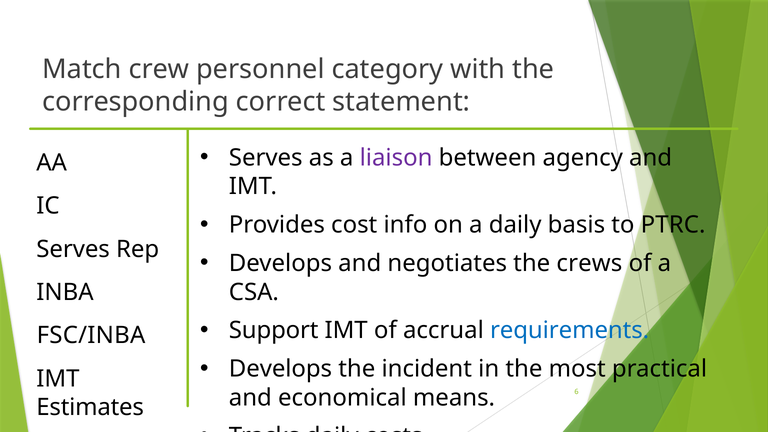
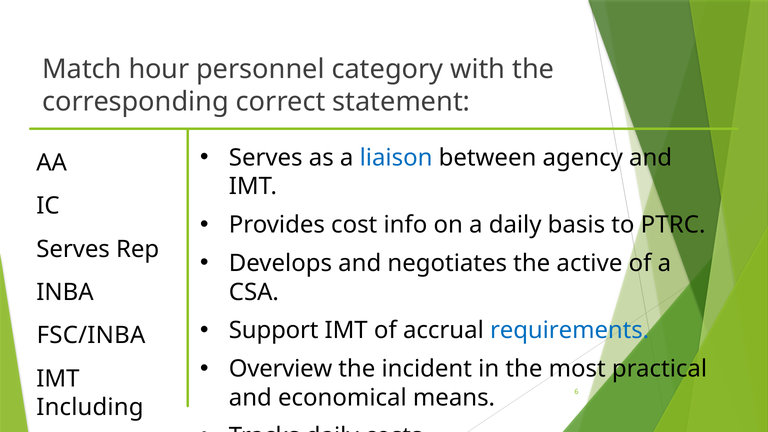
crew: crew -> hour (159, 69)
liaison colour: purple -> blue (396, 158)
crews: crews -> active (589, 263)
Develops: Develops -> Overview (281, 369)
Estimates: Estimates -> Including (90, 407)
